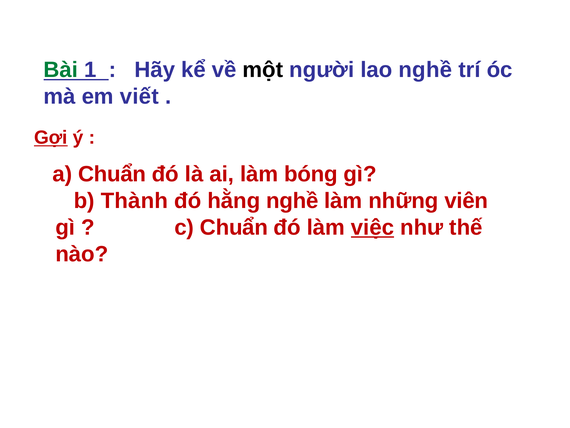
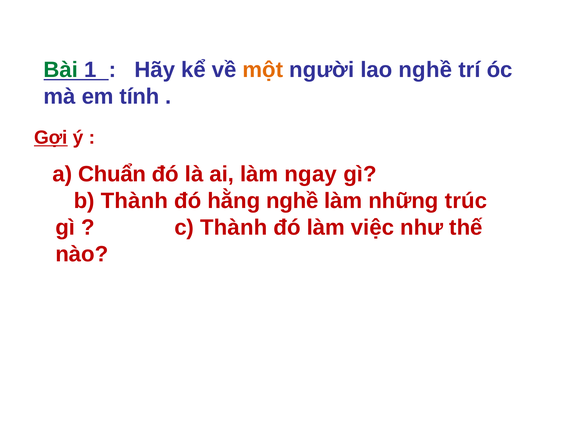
một colour: black -> orange (263, 70)
viết: viết -> tính (140, 96)
bóng: bóng -> ngay (311, 174)
viên: viên -> trúc (466, 201)
c Chuẩn: Chuẩn -> Thành (234, 227)
việc underline: present -> none (373, 227)
